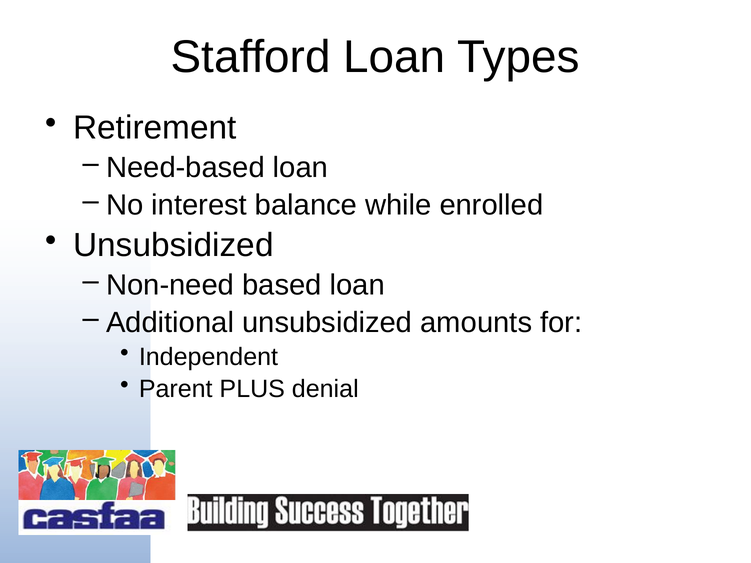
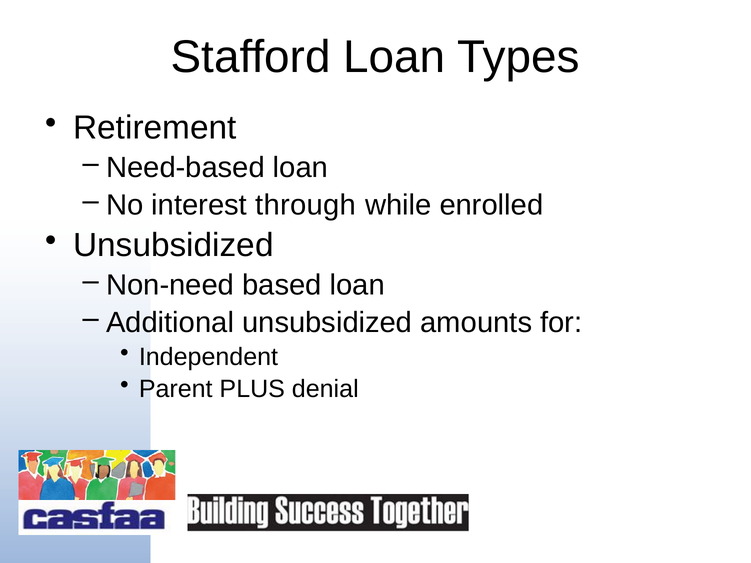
balance: balance -> through (306, 205)
